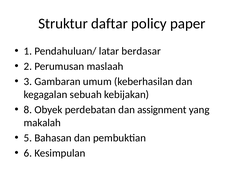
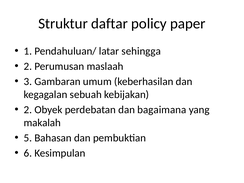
berdasar: berdasar -> sehingga (141, 51)
8: 8 -> 2 (28, 110)
assignment: assignment -> bagaimana (162, 110)
